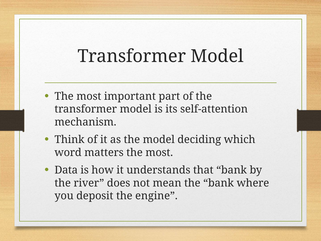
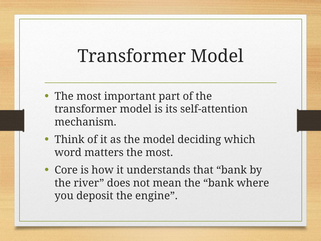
Data: Data -> Core (66, 170)
